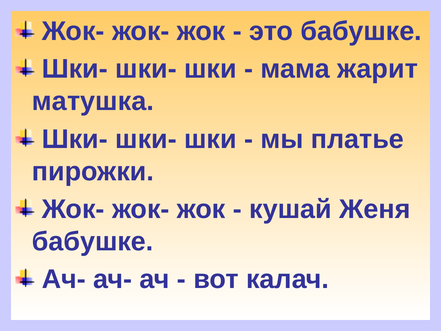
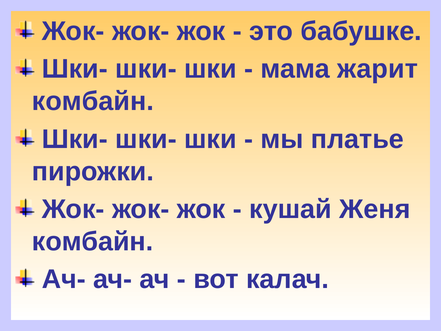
матушка: матушка -> комбайн (93, 101)
бабушке: бабушке -> комбайн (93, 241)
